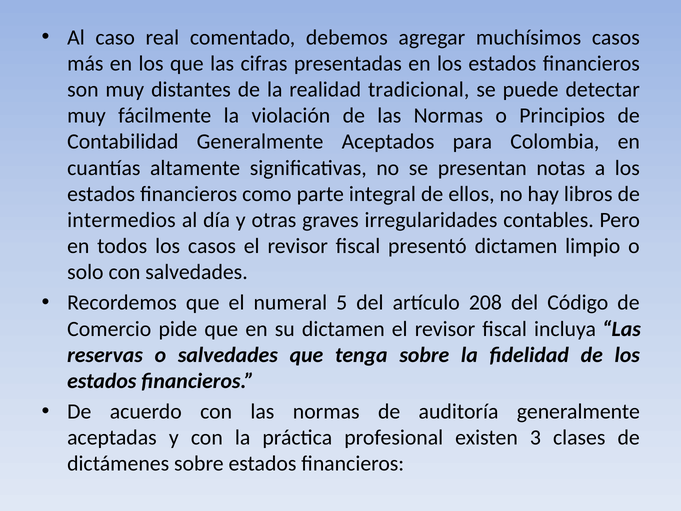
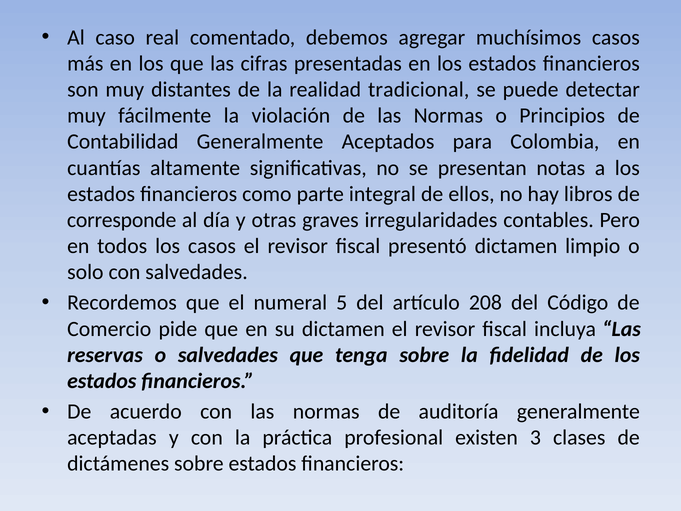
intermedios: intermedios -> corresponde (122, 220)
